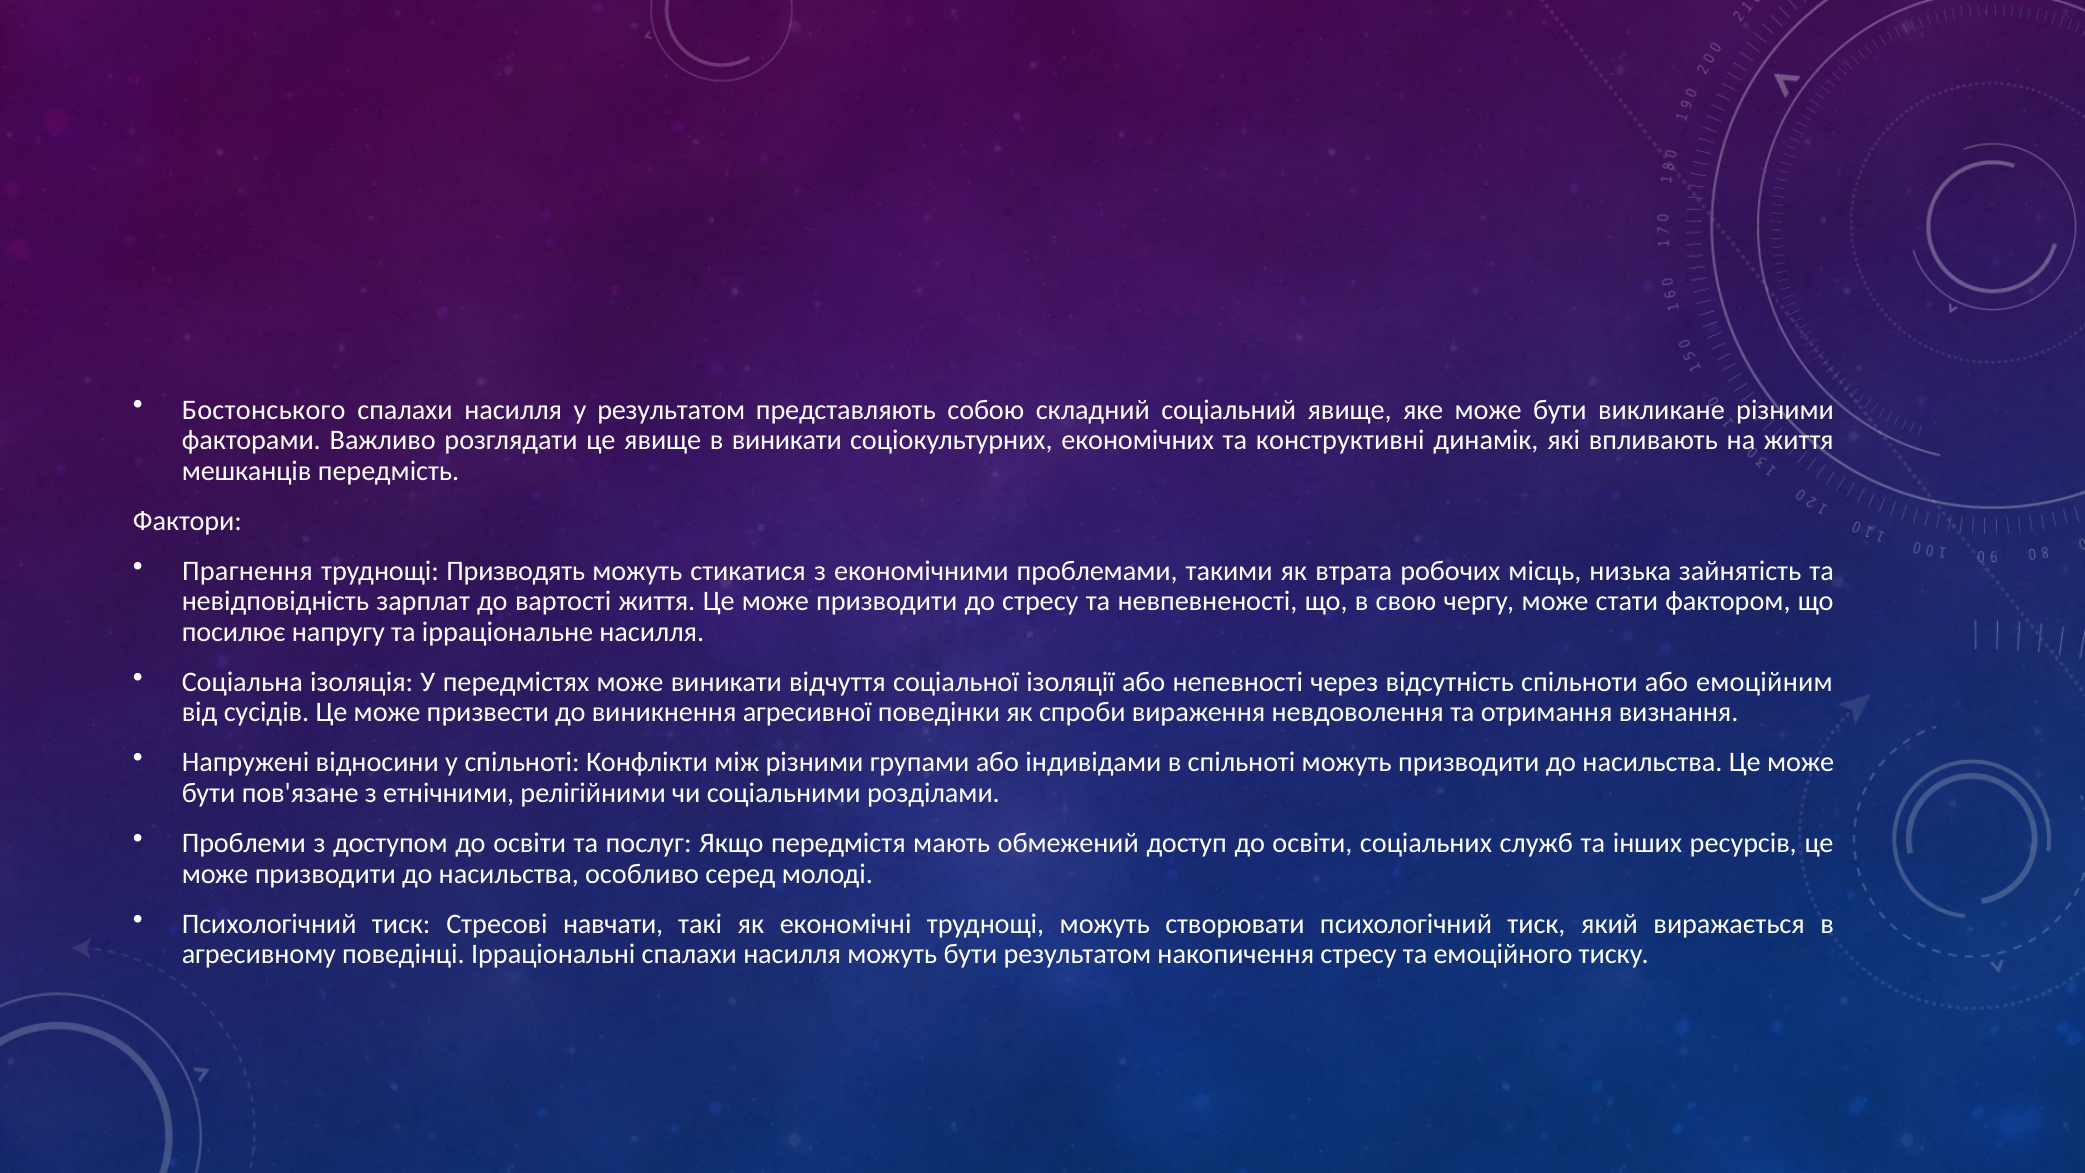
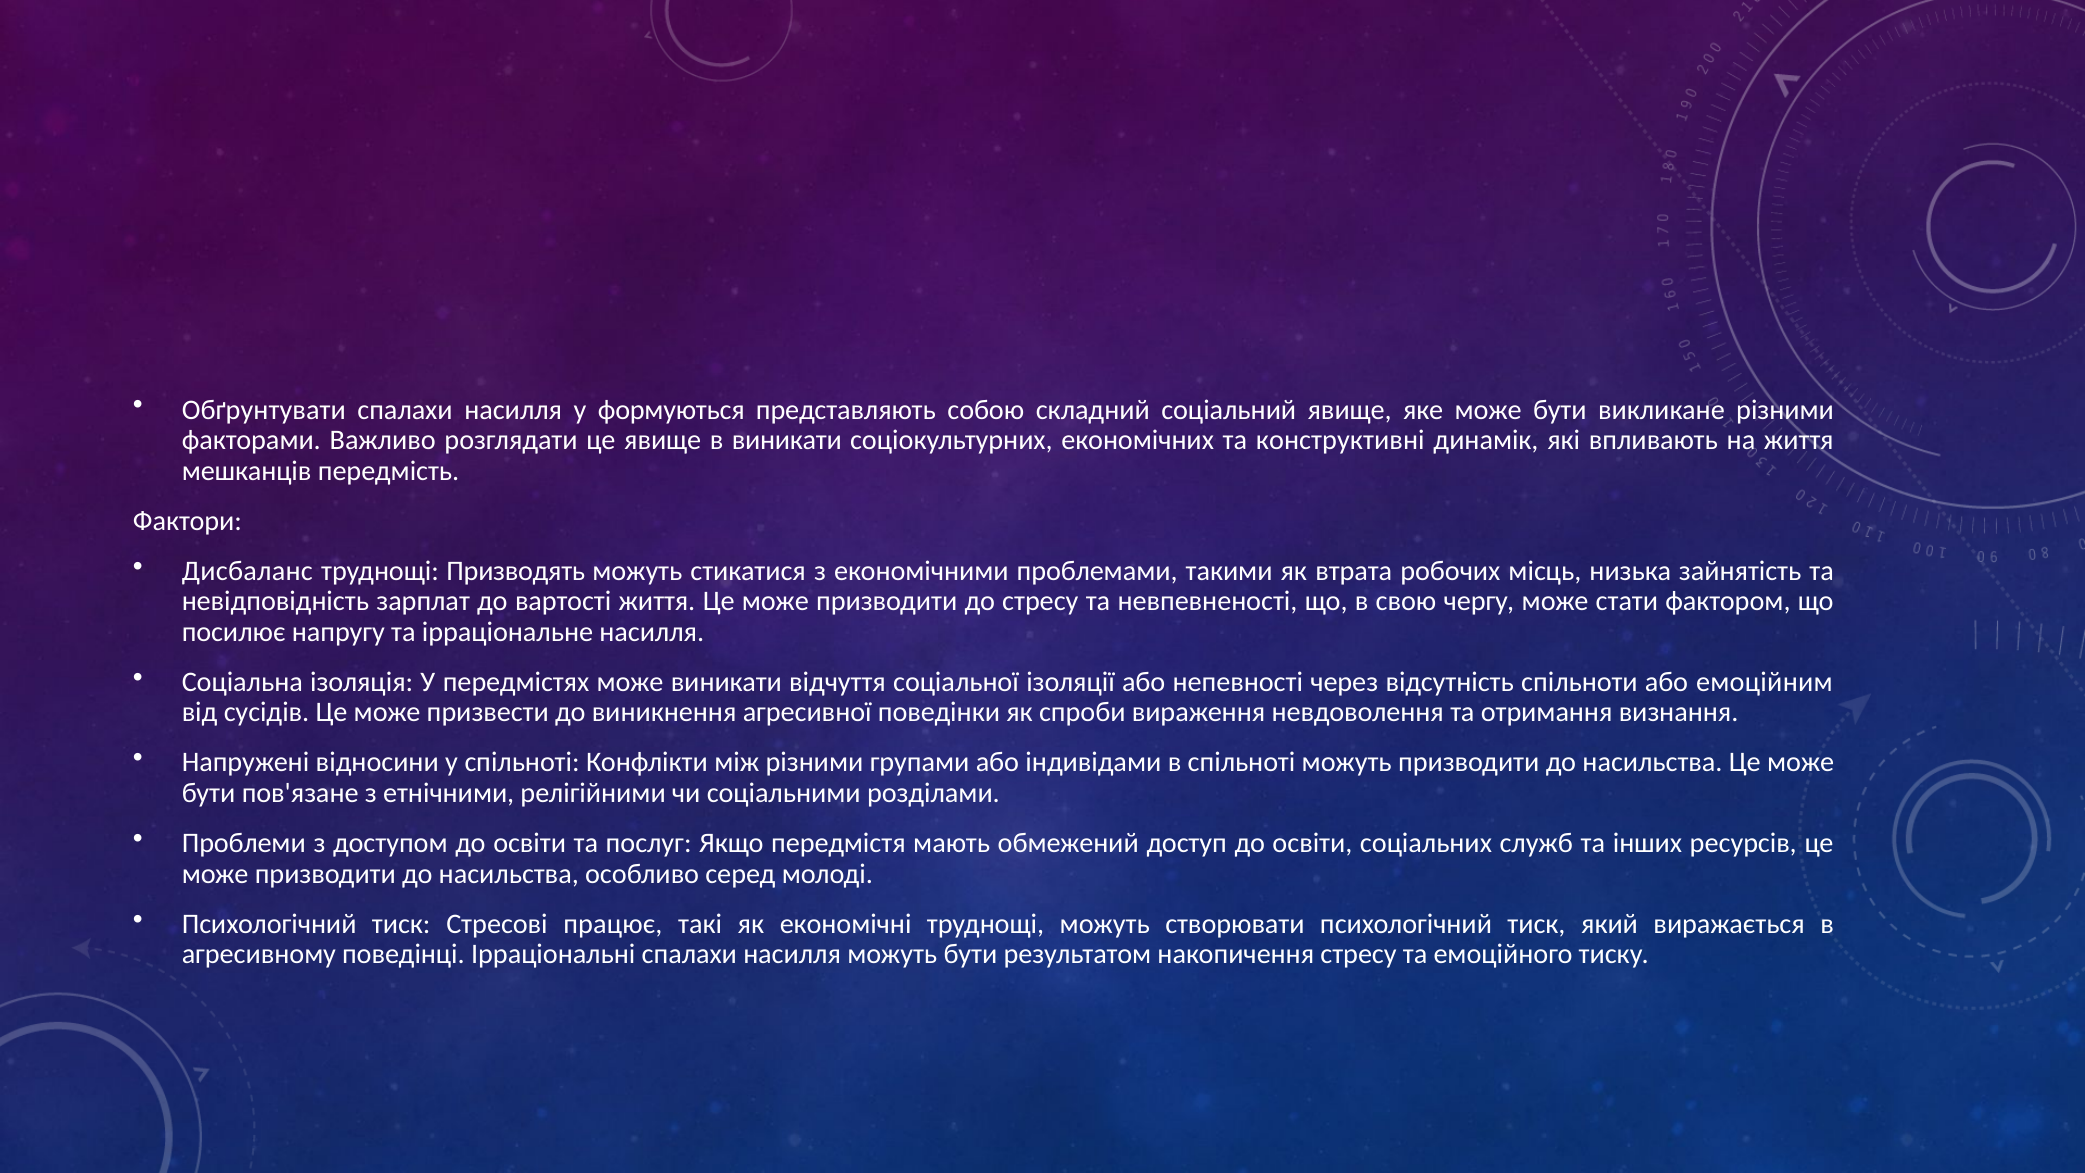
Бостонського: Бостонського -> Обґрунтувати (264, 410)
у результатом: результатом -> формуються (671, 410)
Прагнення: Прагнення -> Дисбаланс (247, 571)
навчати: навчати -> працює (613, 924)
